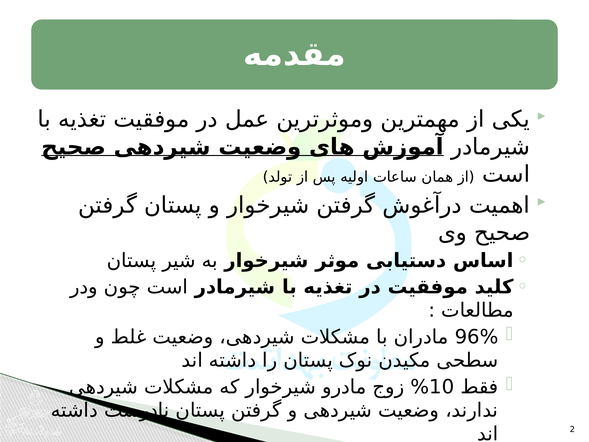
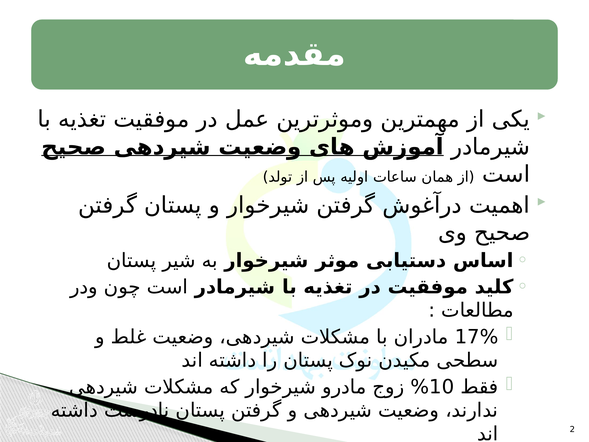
96%: 96% -> 17% (477, 337)
